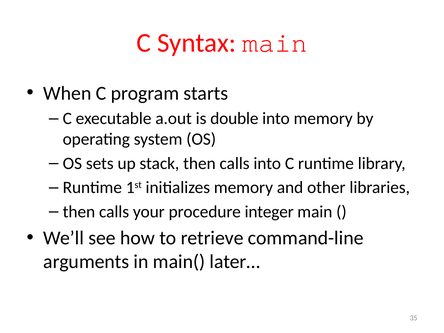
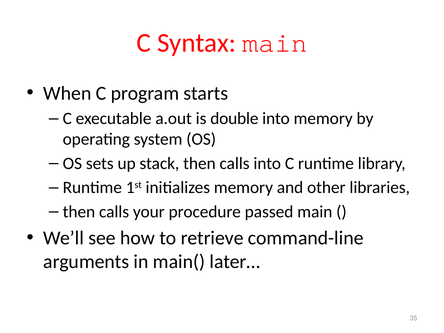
integer: integer -> passed (269, 212)
